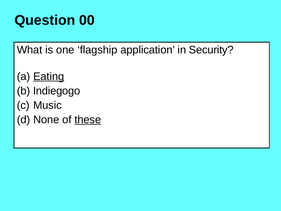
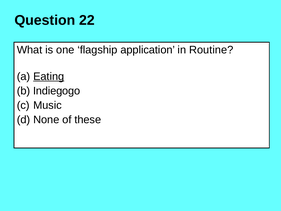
00: 00 -> 22 (87, 20)
Security: Security -> Routine (211, 50)
these underline: present -> none (88, 119)
